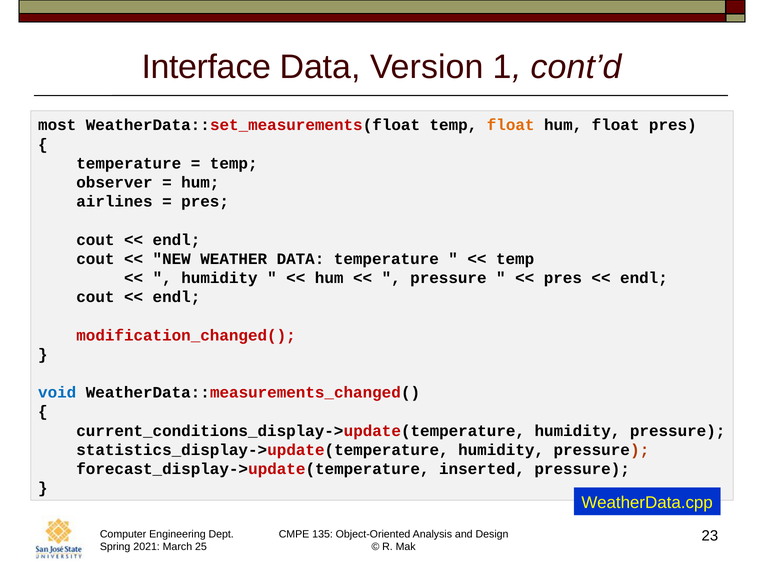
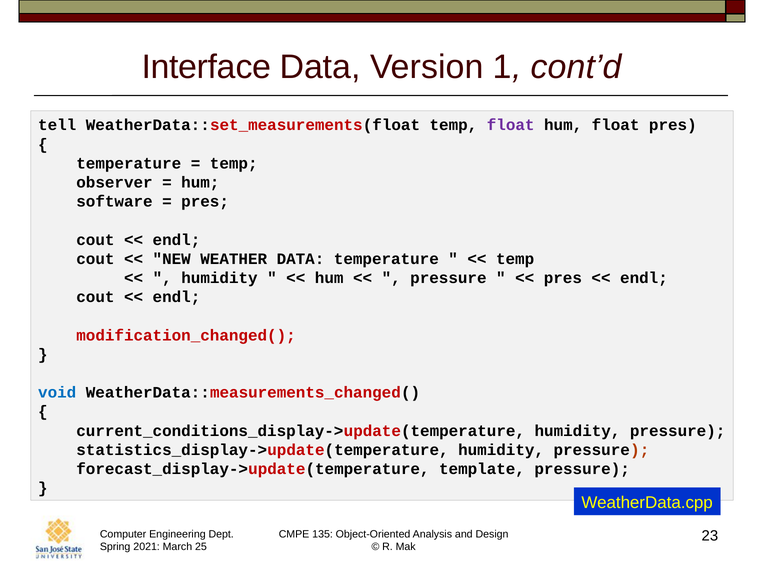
most: most -> tell (57, 125)
float colour: orange -> purple (511, 125)
airlines: airlines -> software (114, 202)
inserted: inserted -> template (482, 469)
